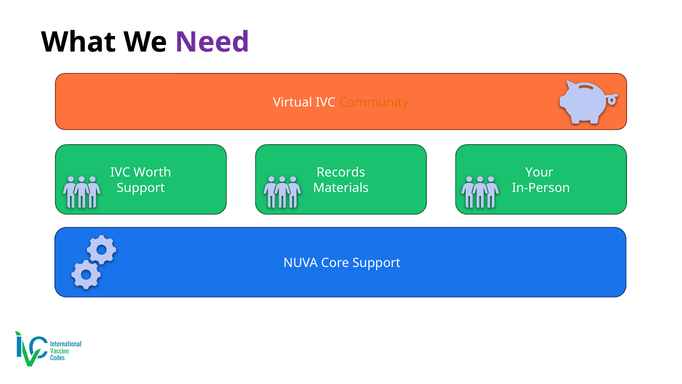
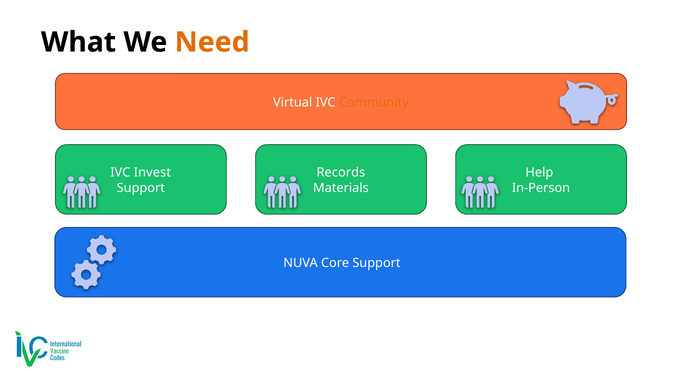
Need colour: purple -> orange (212, 42)
Worth: Worth -> Invest (152, 172)
Your: Your -> Help (539, 172)
